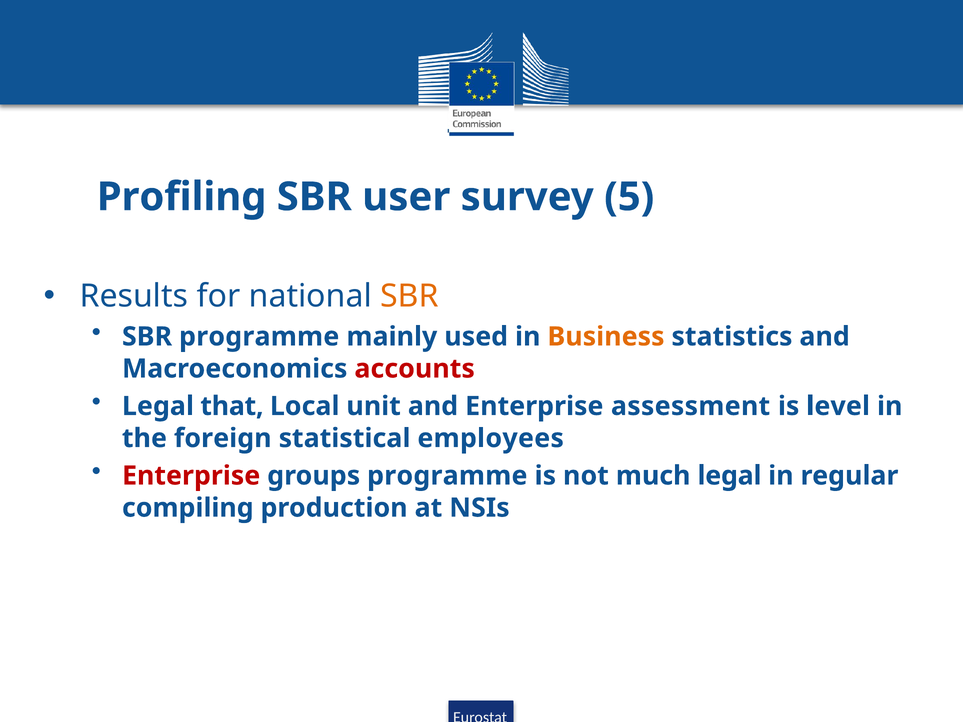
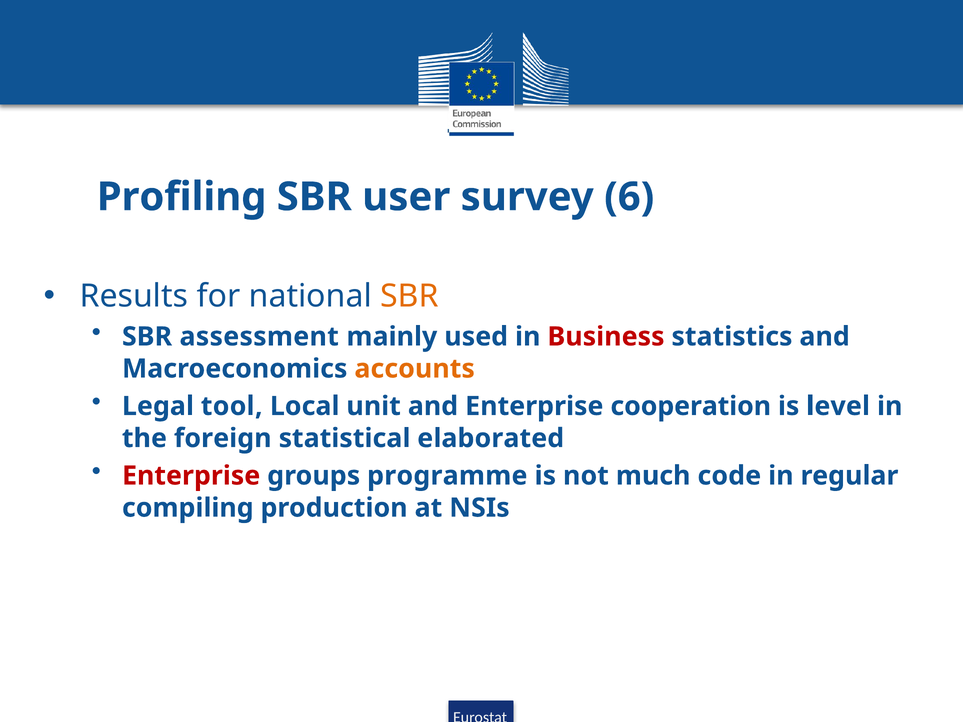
5: 5 -> 6 (629, 197)
SBR programme: programme -> assessment (259, 337)
Business colour: orange -> red (606, 337)
accounts colour: red -> orange (415, 369)
that: that -> tool (232, 406)
assessment: assessment -> cooperation (691, 406)
employees: employees -> elaborated (491, 438)
much legal: legal -> code (729, 476)
